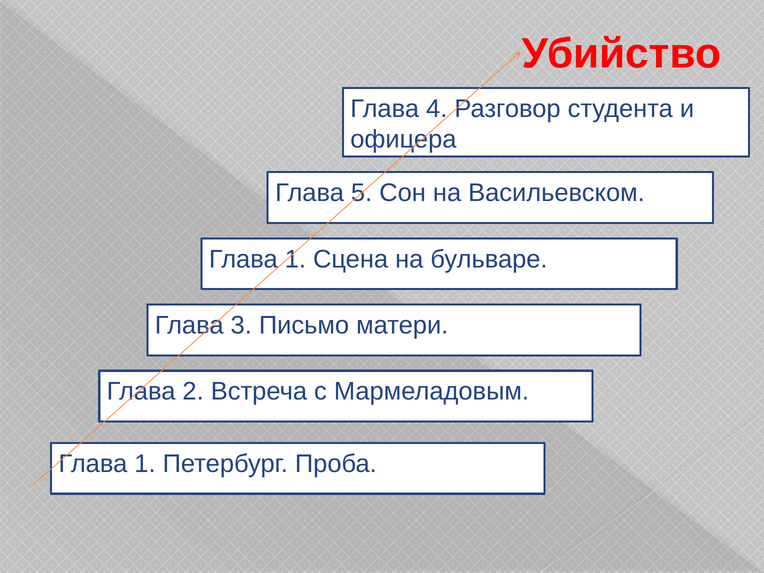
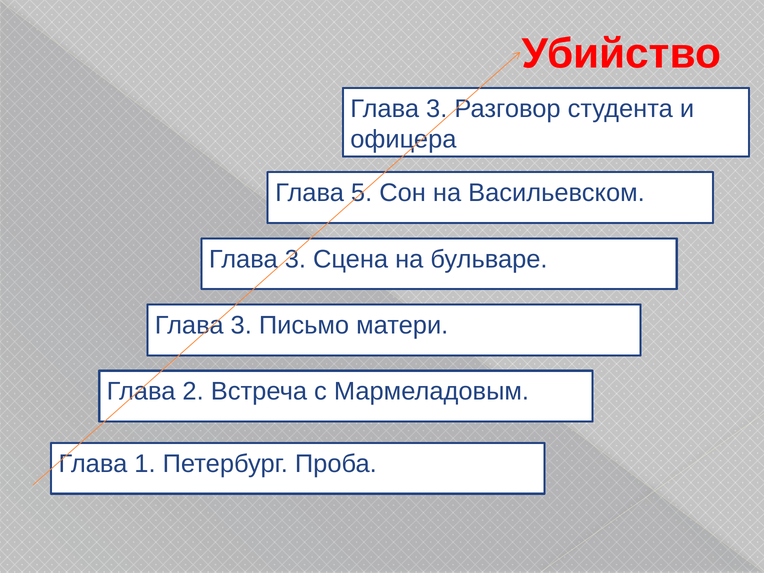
4: 4 -> 3 (437, 109)
1: 1 -> 3 (295, 259)
